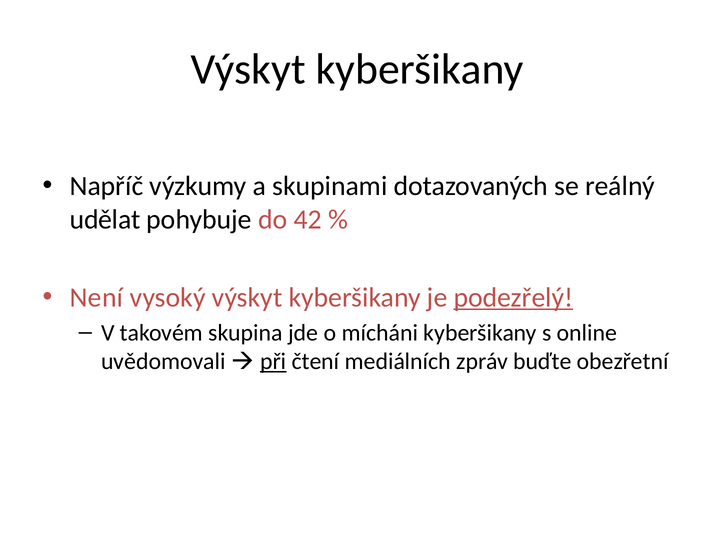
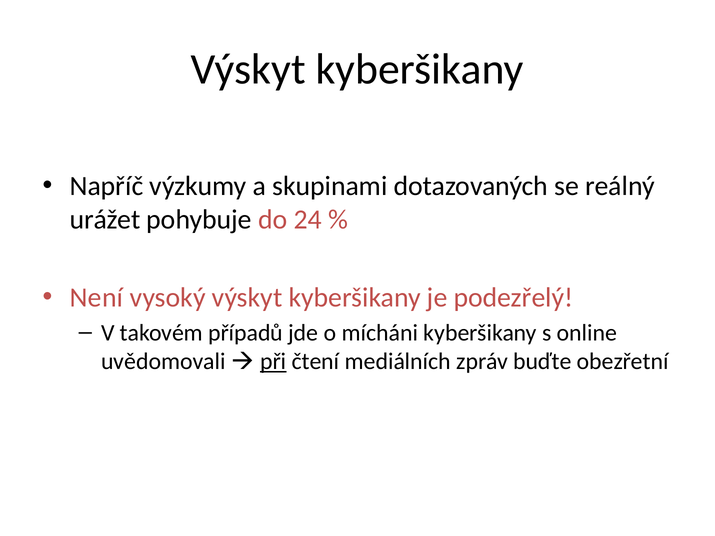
udělat: udělat -> urážet (105, 220)
42: 42 -> 24 (308, 220)
podezřelý underline: present -> none (513, 298)
skupina: skupina -> případů (246, 333)
